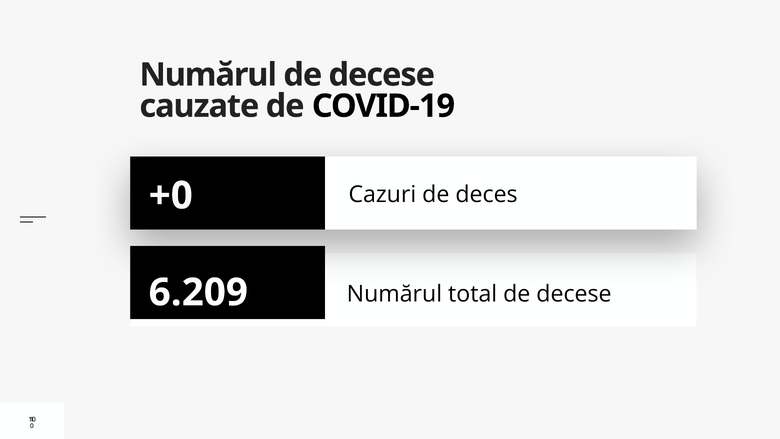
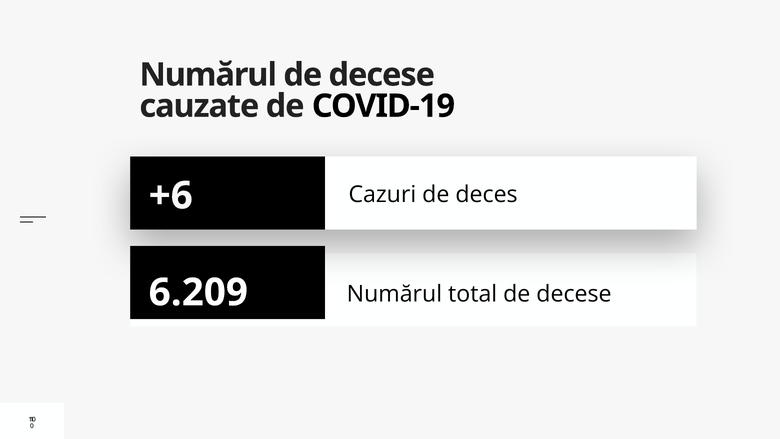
+0: +0 -> +6 (171, 196)
